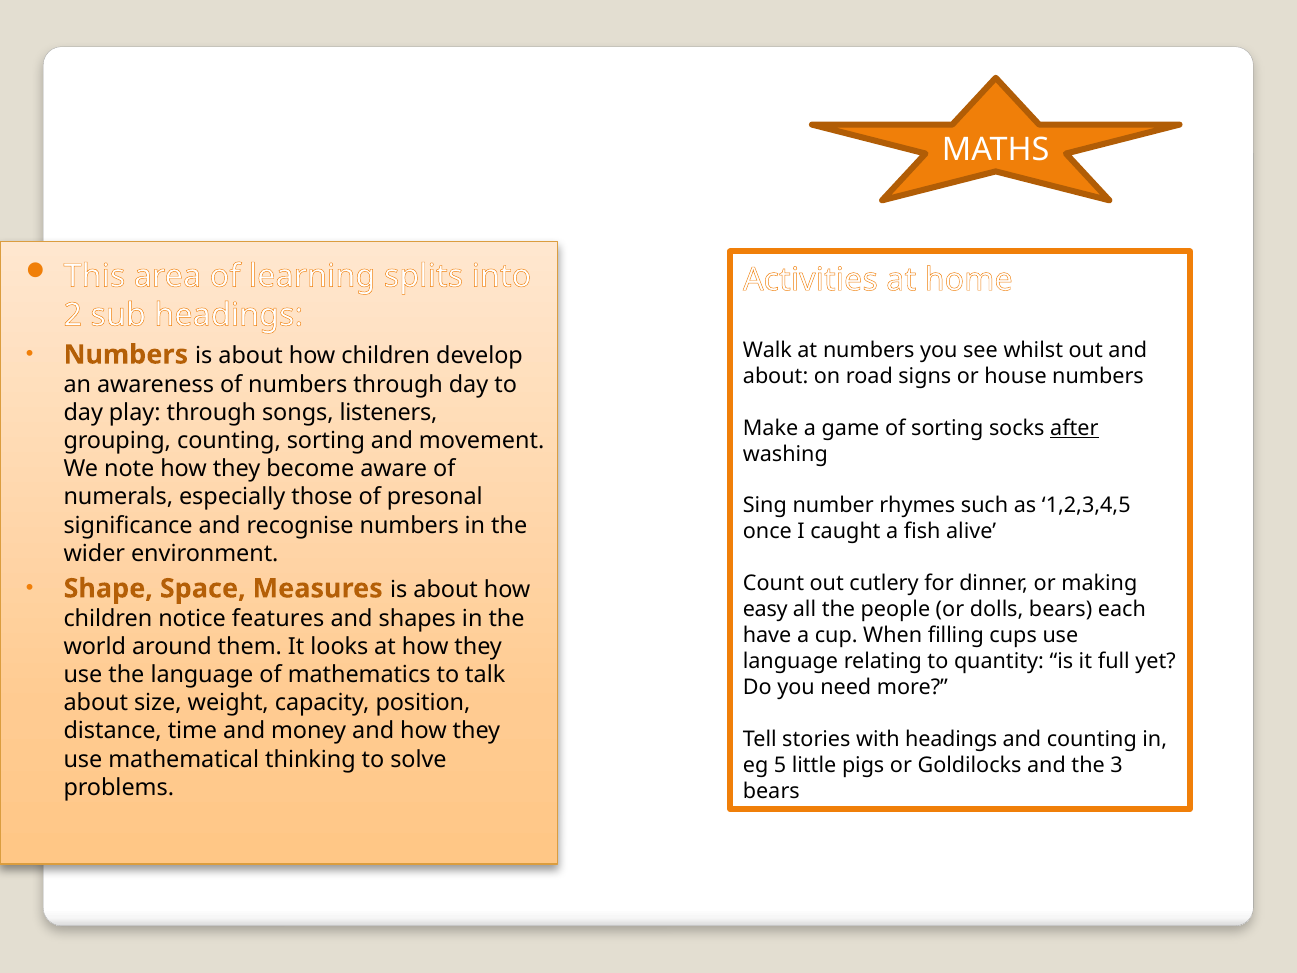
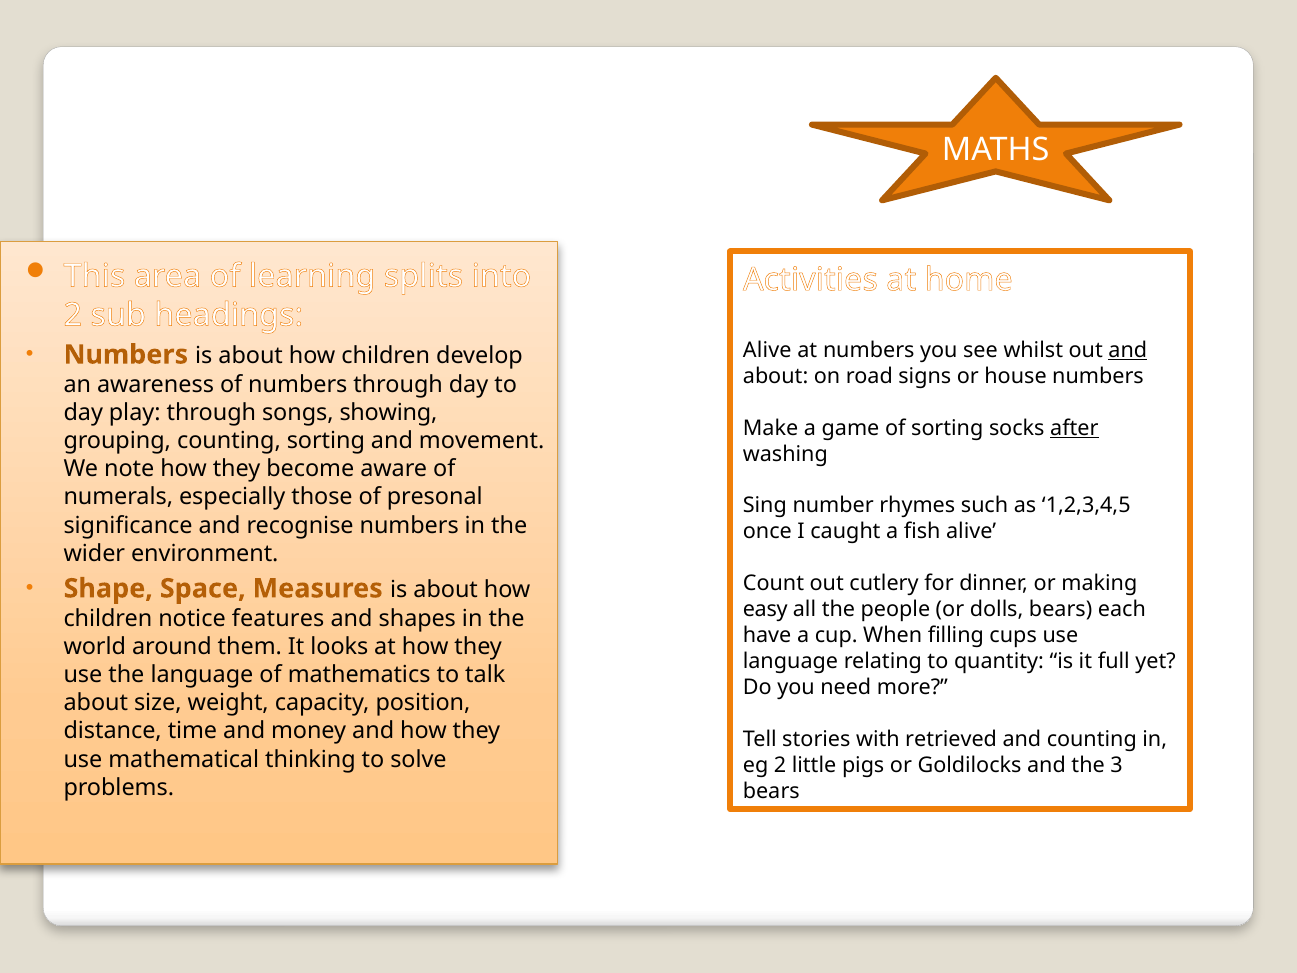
Walk: Walk -> Alive (767, 350)
and underline: none -> present (1128, 350)
listeners: listeners -> showing (388, 413)
with headings: headings -> retrieved (951, 739)
eg 5: 5 -> 2 (780, 765)
